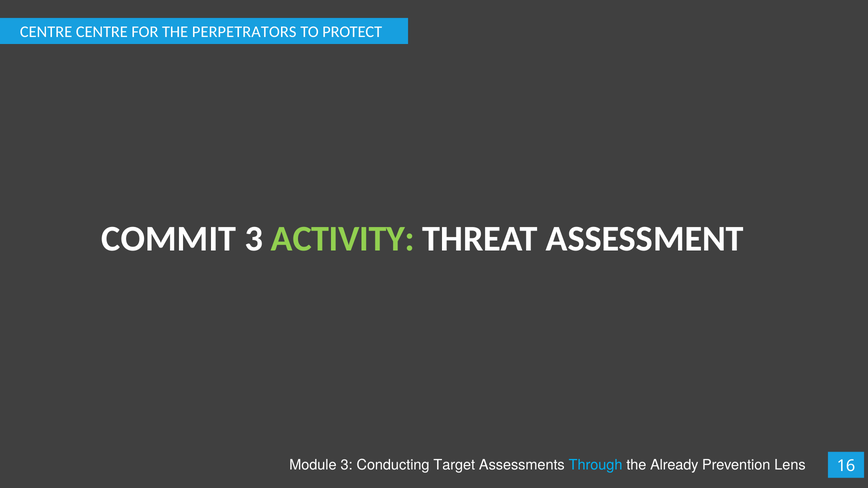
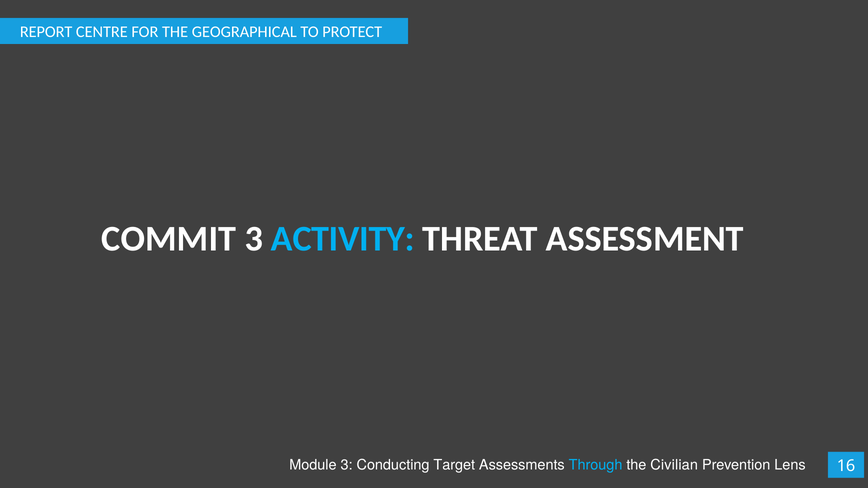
CENTRE: CENTRE -> REPORT (46, 32)
PERPETRATORS: PERPETRATORS -> GEOGRAPHICAL (244, 32)
ACTIVITY colour: light green -> light blue (343, 239)
Already: Already -> Civilian (674, 465)
